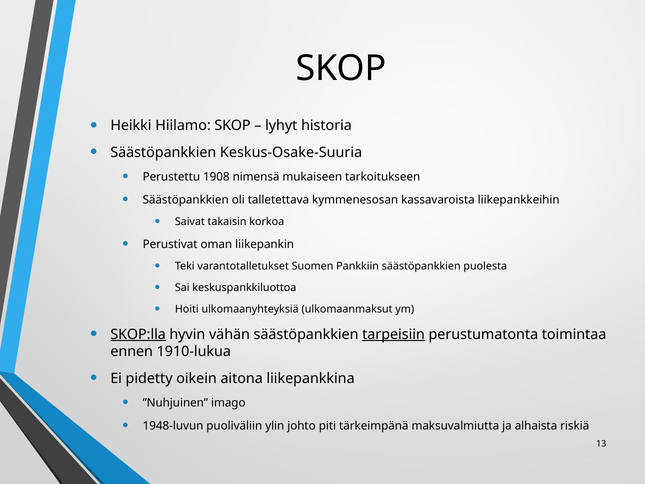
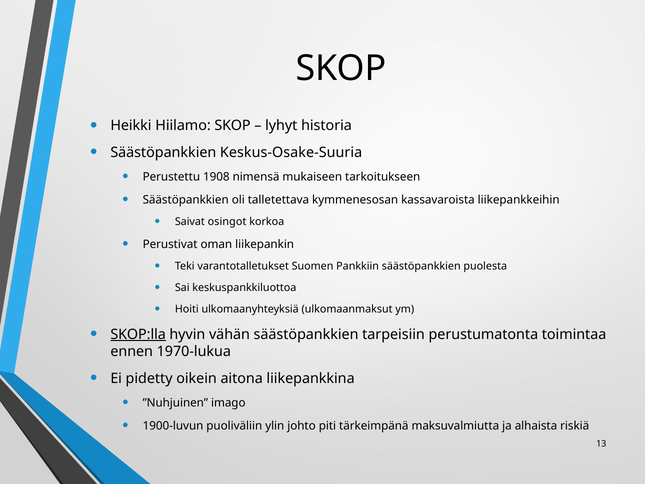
takaisin: takaisin -> osingot (227, 222)
tarpeisiin underline: present -> none (394, 334)
1910-lukua: 1910-lukua -> 1970-lukua (194, 351)
1948-luvun: 1948-luvun -> 1900-luvun (173, 426)
